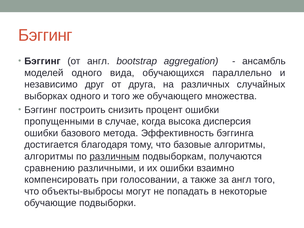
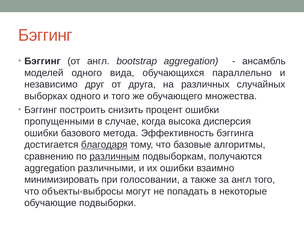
благодаря underline: none -> present (104, 145)
алгоритмы: алгоритмы -> сравнению (49, 156)
сравнению: сравнению -> aggregation (50, 168)
компенсировать: компенсировать -> минимизировать (62, 180)
